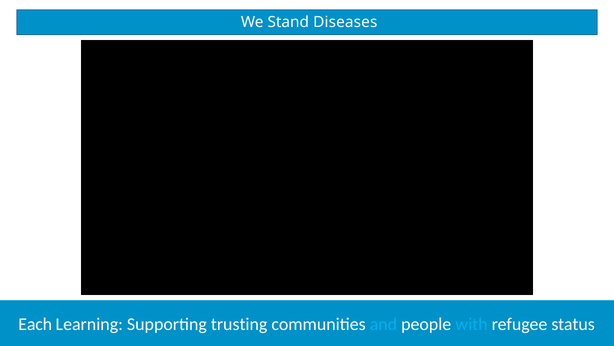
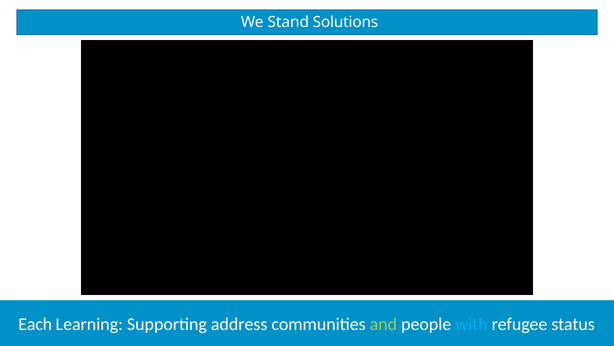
Diseases: Diseases -> Solutions (345, 22)
trusting: trusting -> address (239, 324)
and colour: light blue -> light green (383, 324)
